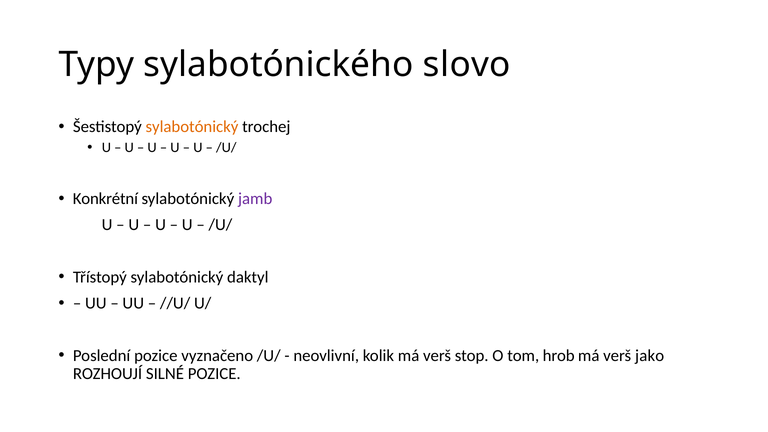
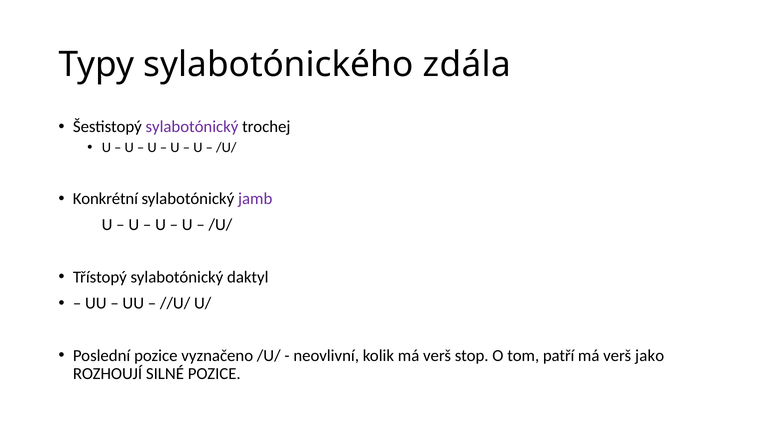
slovo: slovo -> zdála (467, 65)
sylabotónický colour: orange -> purple (192, 127)
hrob: hrob -> patří (559, 356)
